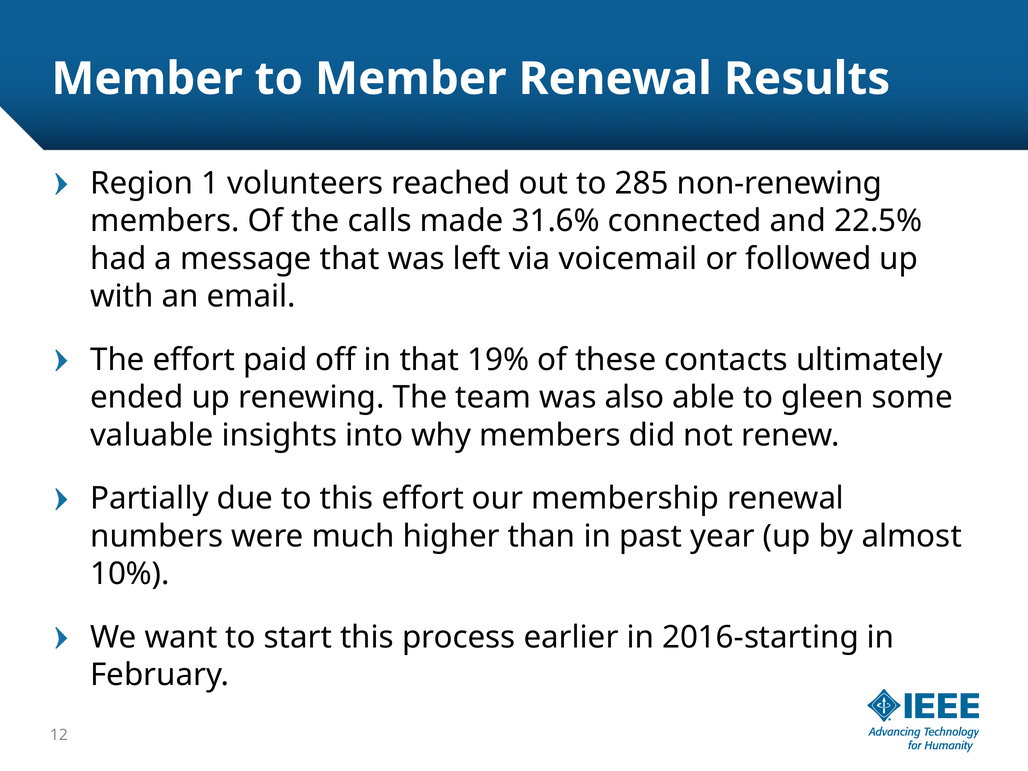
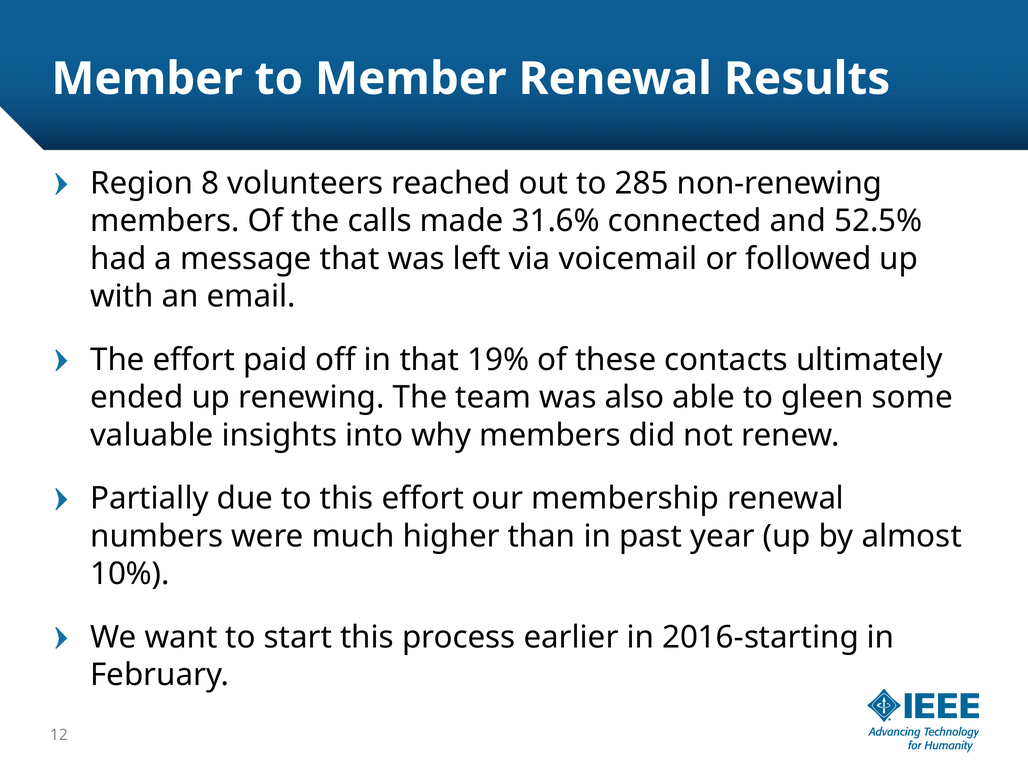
1: 1 -> 8 (210, 183)
22.5%: 22.5% -> 52.5% (878, 221)
